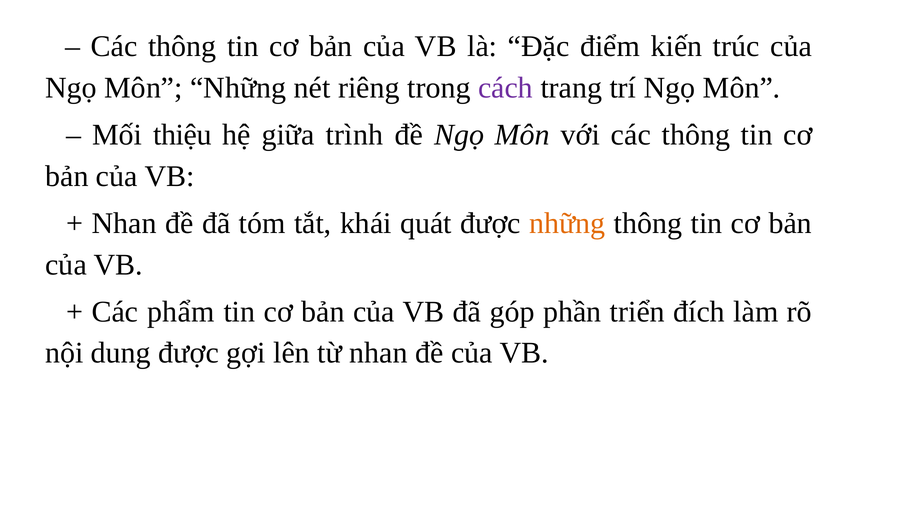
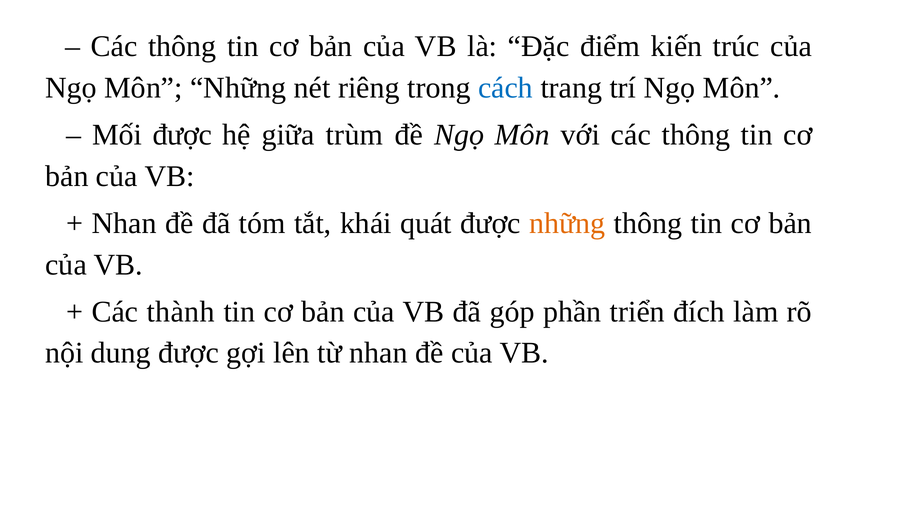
cách colour: purple -> blue (505, 88)
Mối thiệu: thiệu -> được (182, 135)
trình: trình -> trùm (354, 135)
phẩm: phẩm -> thành (181, 312)
